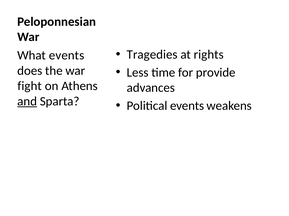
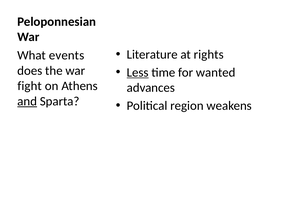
Tragedies: Tragedies -> Literature (152, 55)
Less underline: none -> present (138, 73)
provide: provide -> wanted (216, 73)
Political events: events -> region (187, 106)
